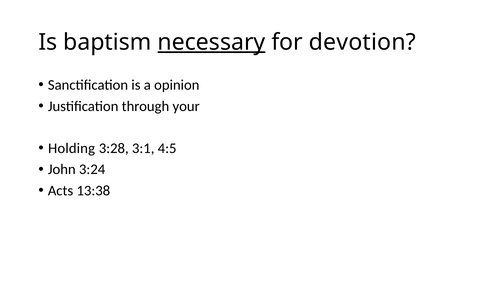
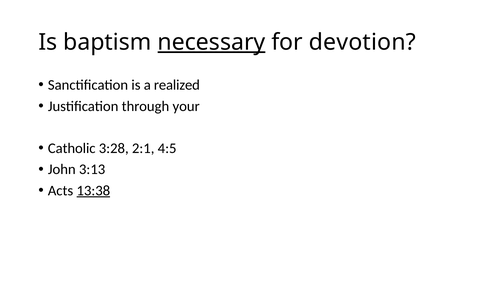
opinion: opinion -> realized (177, 85)
Holding: Holding -> Catholic (72, 149)
3:1: 3:1 -> 2:1 (143, 149)
3:24: 3:24 -> 3:13 (92, 170)
13:38 underline: none -> present (93, 191)
